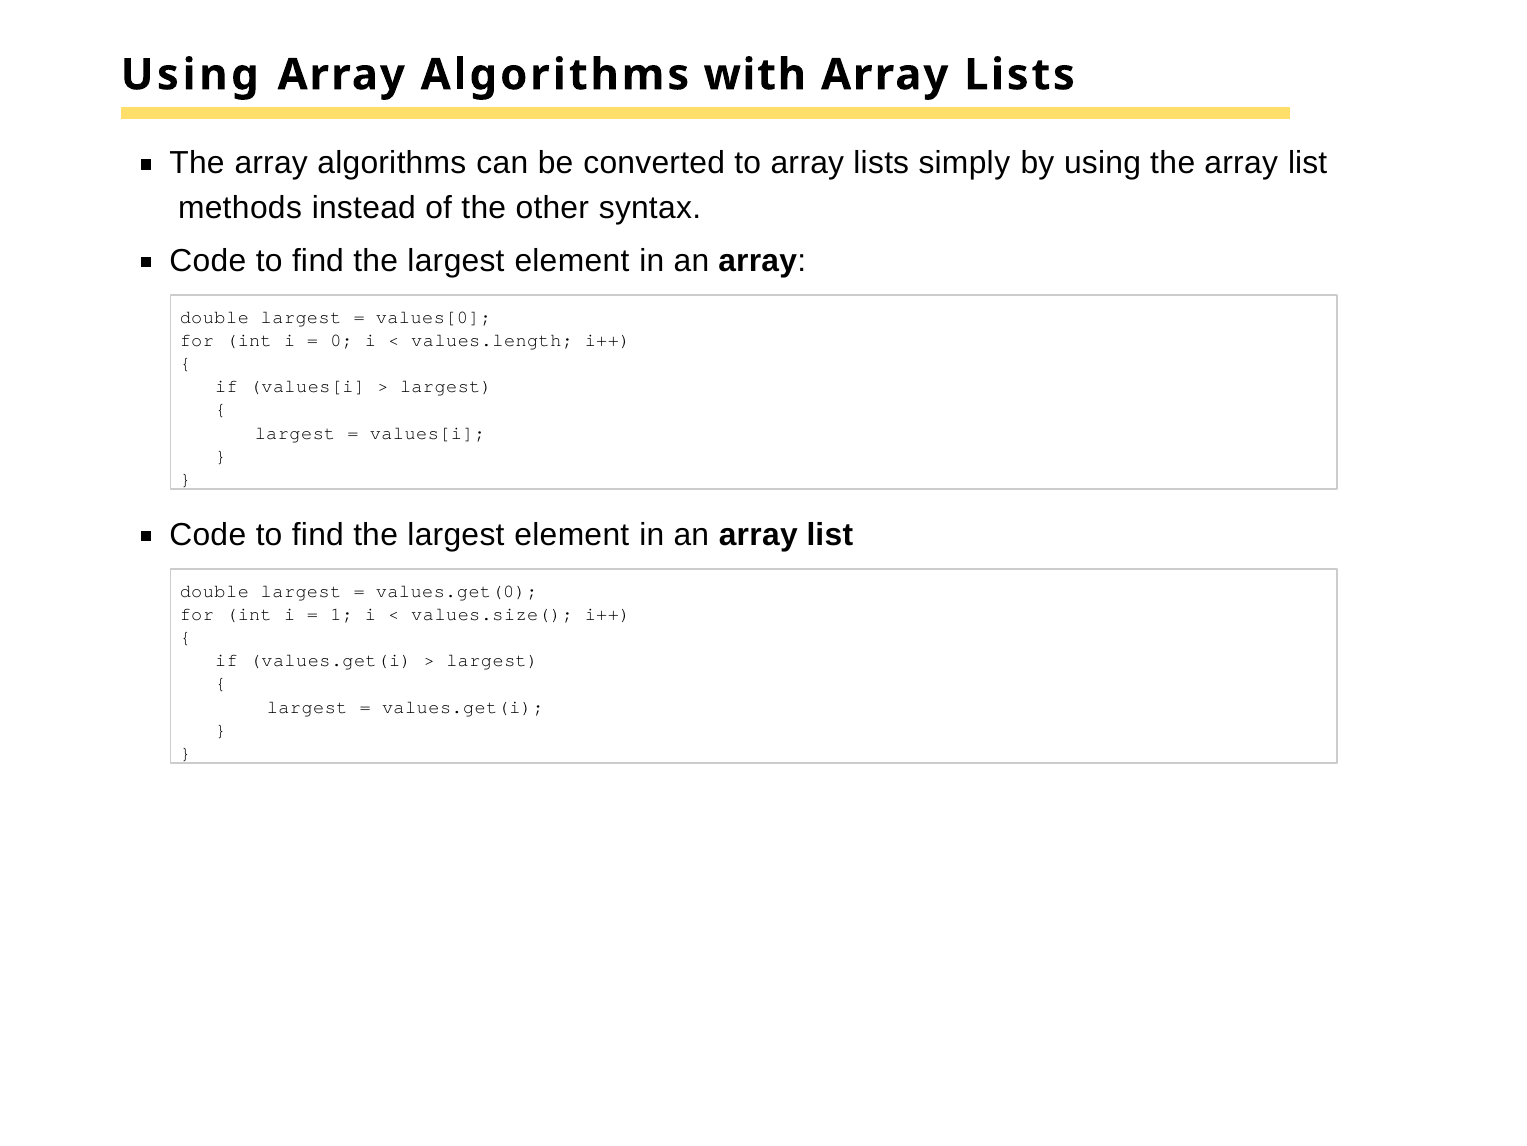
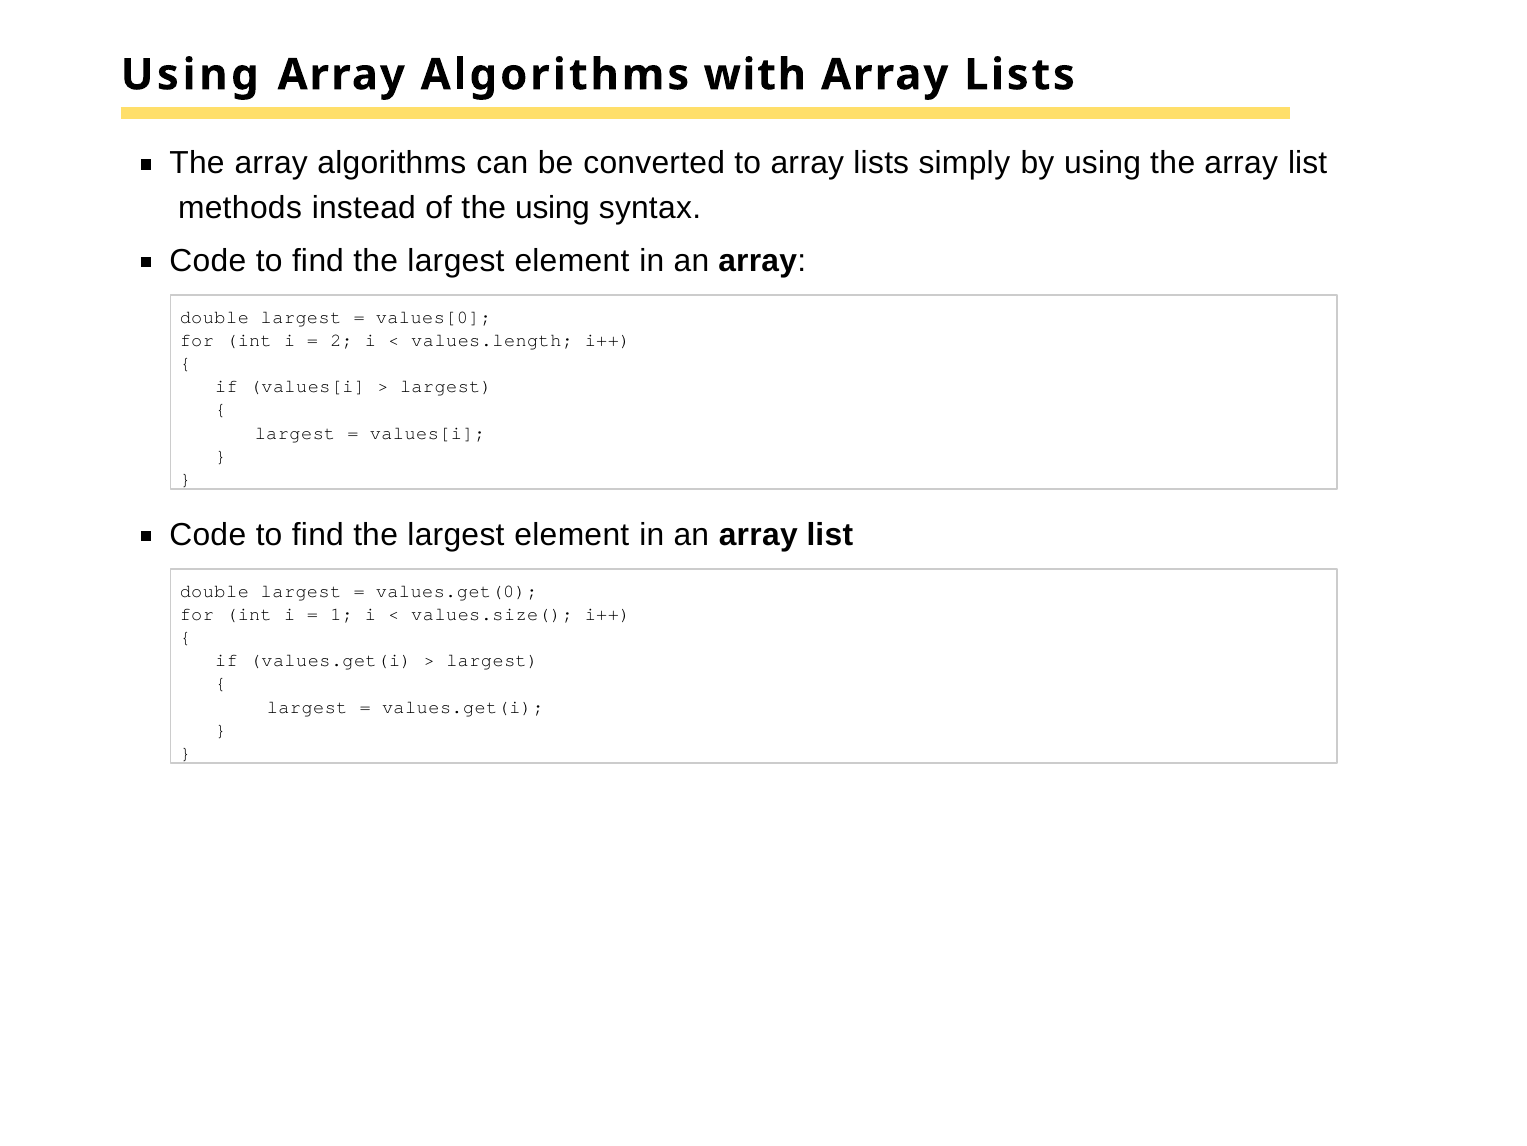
the other: other -> using (553, 208)
0: 0 -> 2 (342, 340)
